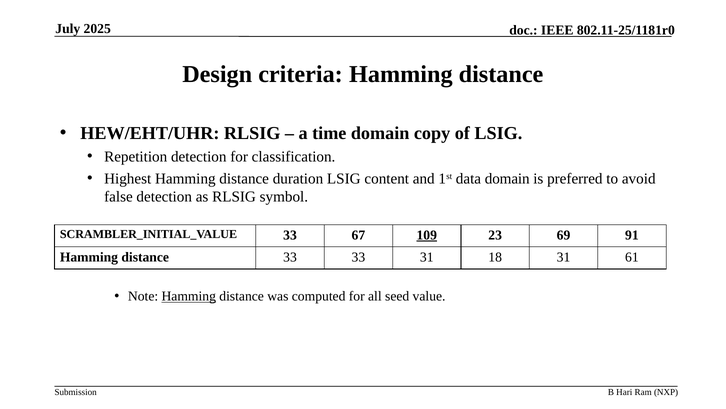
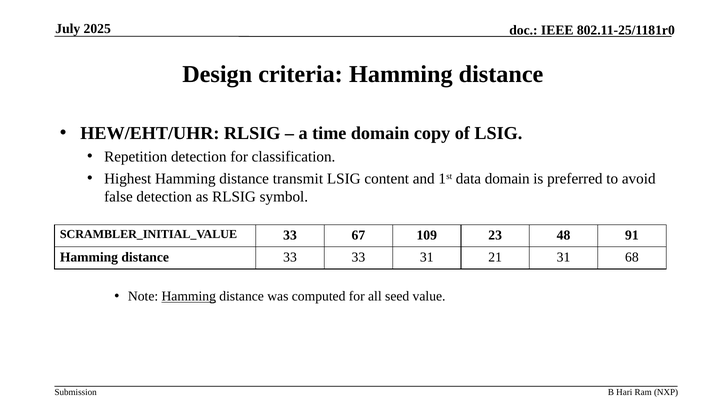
duration: duration -> transmit (298, 178)
109 underline: present -> none (427, 235)
69: 69 -> 48 (564, 235)
18: 18 -> 21 (495, 257)
61: 61 -> 68 (632, 257)
